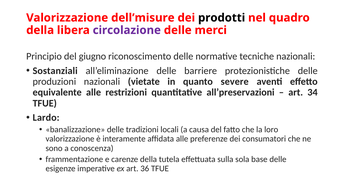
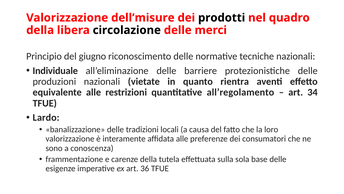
circolazione colour: purple -> black (127, 30)
Sostanziali: Sostanziali -> Individuale (55, 71)
severe: severe -> rientra (235, 81)
all’preservazioni: all’preservazioni -> all’regolamento (240, 92)
